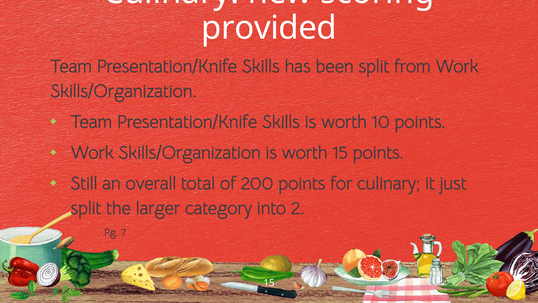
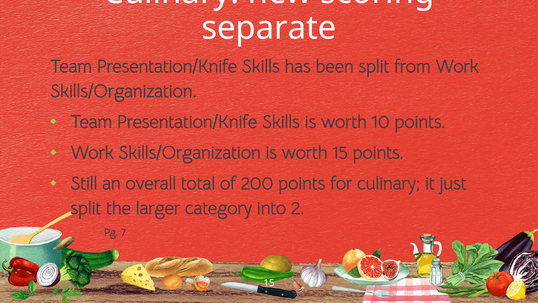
provided: provided -> separate (269, 28)
